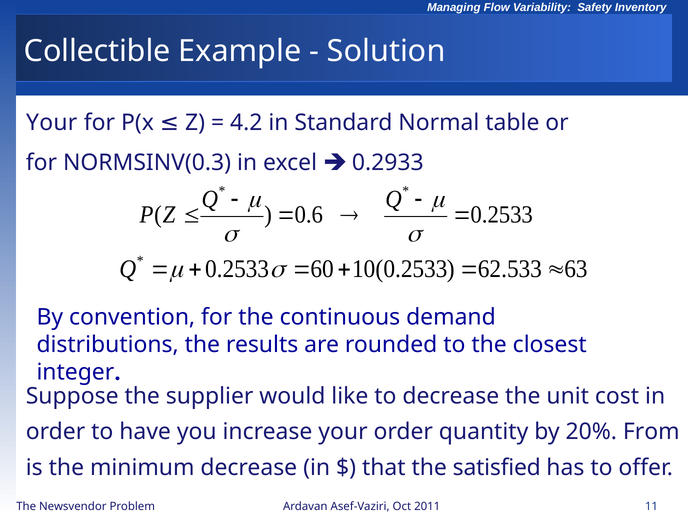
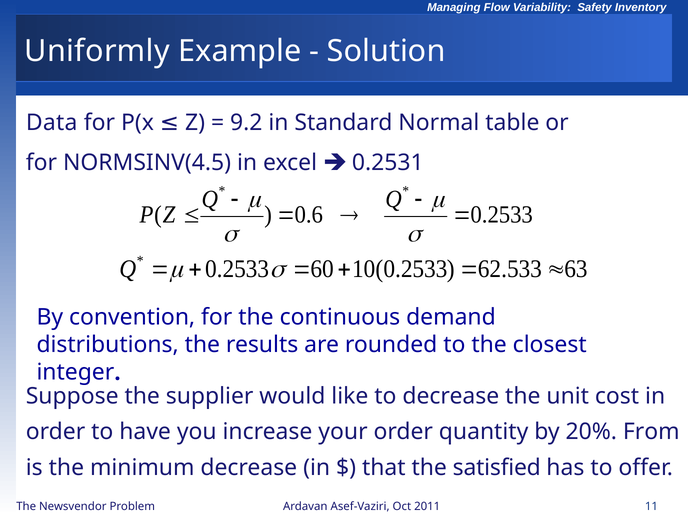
Collectible: Collectible -> Uniformly (97, 51)
Your: Your -> Data (52, 122)
4.2: 4.2 -> 9.2 (246, 122)
NORMSINV(0.3: NORMSINV(0.3 -> NORMSINV(4.5 (147, 163)
0.2933: 0.2933 -> 0.2531 (388, 163)
